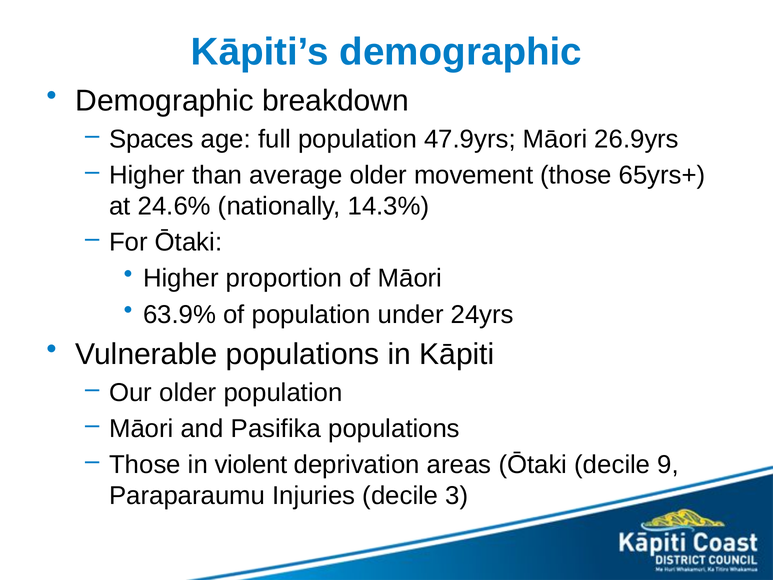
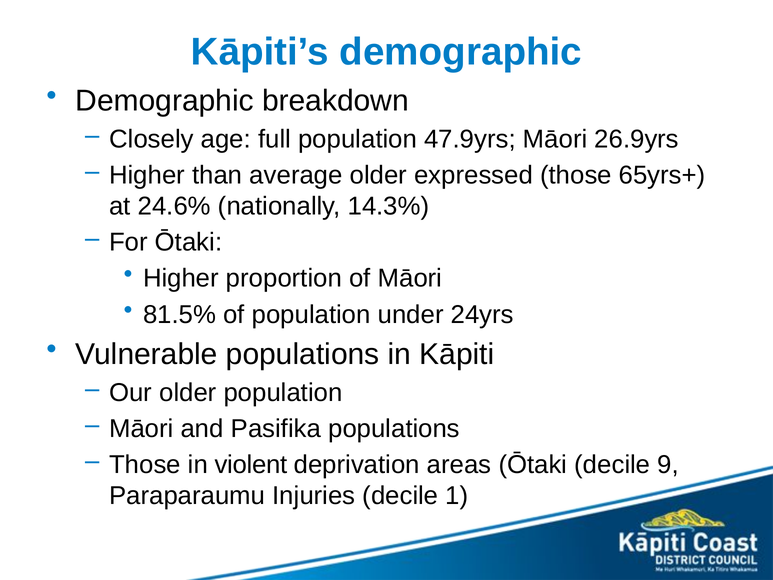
Spaces: Spaces -> Closely (151, 139)
movement: movement -> expressed (474, 175)
63.9%: 63.9% -> 81.5% (180, 314)
3: 3 -> 1 (457, 496)
